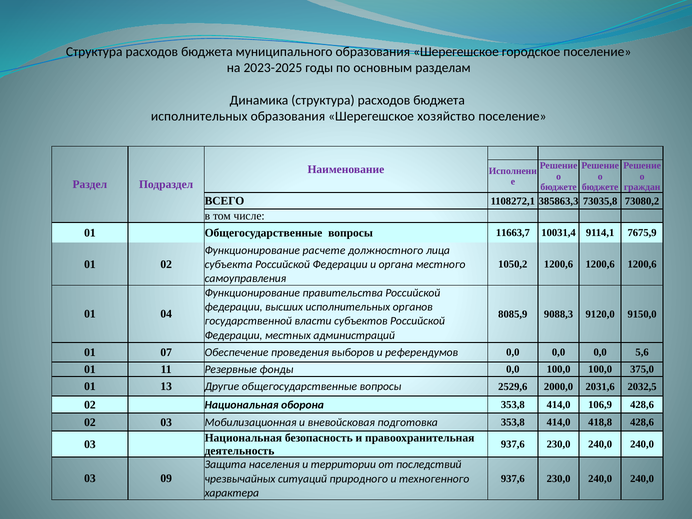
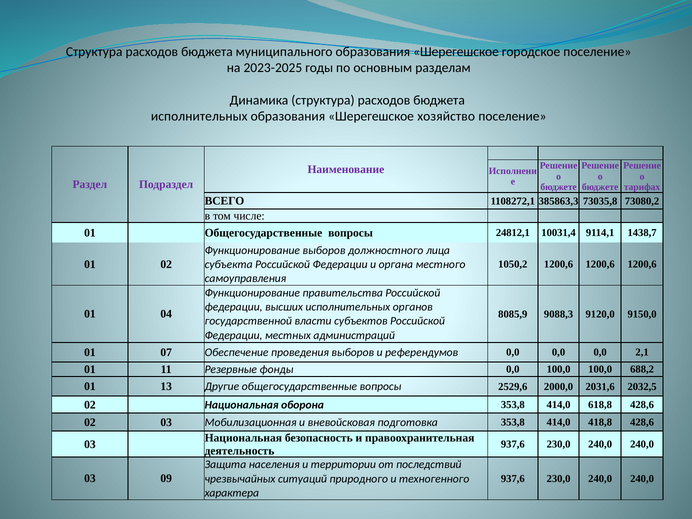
граждан: граждан -> тарифах (642, 187)
11663,7: 11663,7 -> 24812,1 (513, 233)
7675,9: 7675,9 -> 1438,7 (642, 233)
Функционирование расчете: расчете -> выборов (324, 250)
5,6: 5,6 -> 2,1 (642, 352)
375,0: 375,0 -> 688,2 (642, 370)
106,9: 106,9 -> 618,8 (600, 405)
